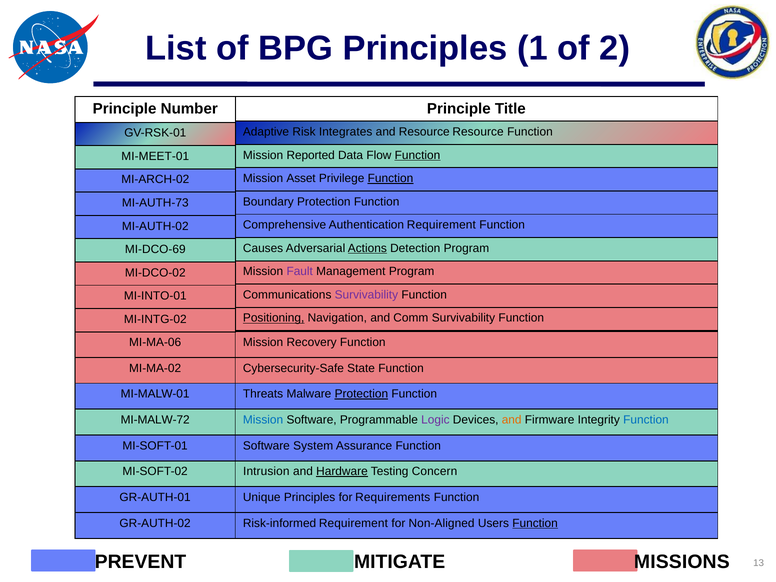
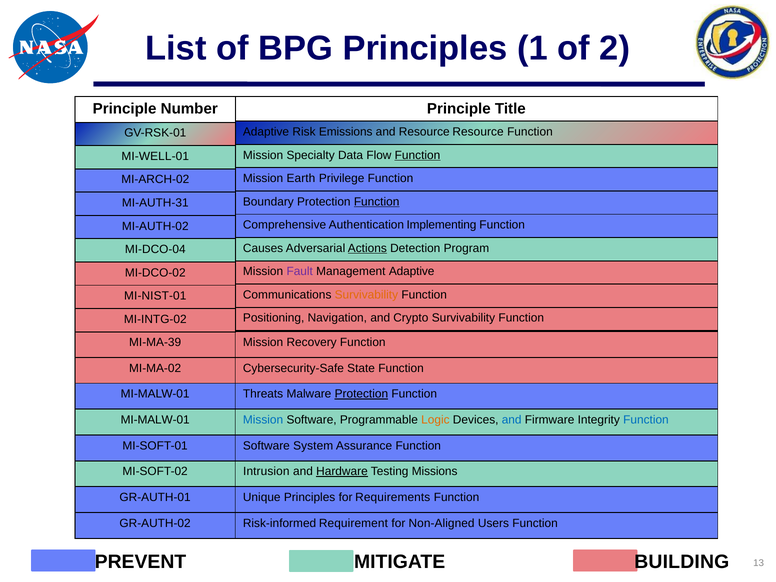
Integrates: Integrates -> Emissions (346, 132)
Reported: Reported -> Specialty (311, 155)
MI-MEET-01: MI-MEET-01 -> MI-WELL-01 (155, 156)
Asset: Asset -> Earth (301, 178)
Function underline: present -> none (390, 178)
Function underline: none -> present (377, 202)
MI-AUTH-73: MI-AUTH-73 -> MI-AUTH-31 (155, 203)
Authentication Requirement: Requirement -> Implementing (441, 225)
MI-DCO-69: MI-DCO-69 -> MI-DCO-04 (155, 249)
Management Program: Program -> Adaptive (412, 272)
Survivability colour: purple -> orange (366, 295)
MI-INTO-01: MI-INTO-01 -> MI-NIST-01 (155, 296)
Positioning underline: present -> none (274, 318)
Comm: Comm -> Crypto (411, 318)
MI-MA-06: MI-MA-06 -> MI-MA-39 (155, 342)
MI-MALW-72: MI-MALW-72 -> MI-MALW-01 (155, 420)
Logic colour: purple -> orange (435, 420)
and colour: orange -> blue (512, 420)
Concern: Concern -> Missions (435, 471)
Function underline: present -> none (535, 523)
MISSIONS: MISSIONS -> BUILDING (682, 562)
